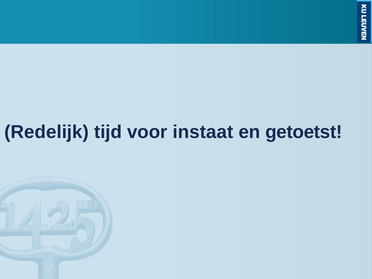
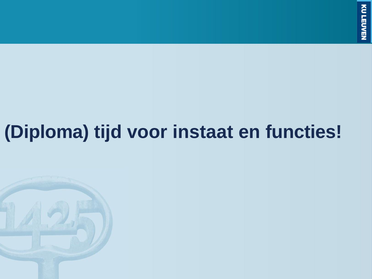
Redelijk: Redelijk -> Diploma (47, 132)
getoetst: getoetst -> functies (304, 132)
